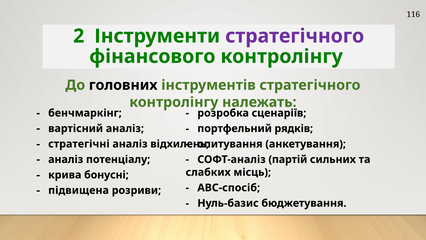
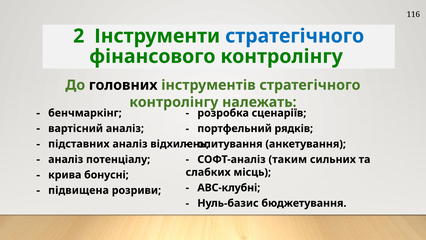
стратегічного colour: purple -> blue (295, 36)
стратегічні: стратегічні -> підставних (79, 144)
партій: партій -> таким (288, 159)
АВС-спосіб: АВС-спосіб -> АВС-клубні (229, 187)
